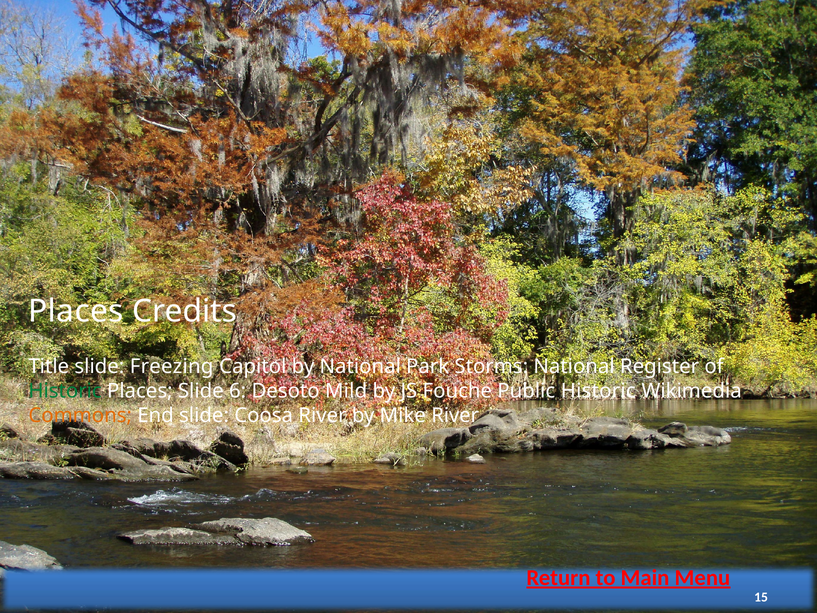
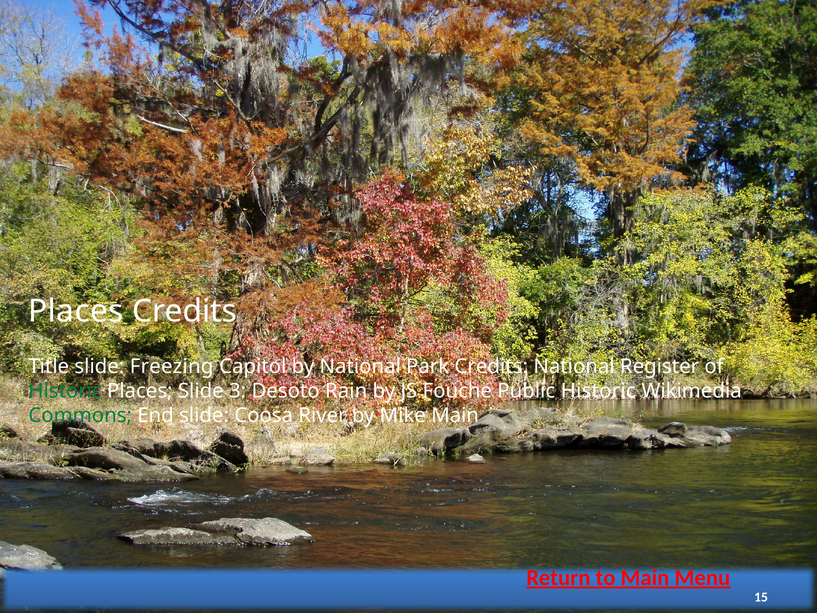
Park Storms: Storms -> Credits (491, 366)
6: 6 -> 3 (238, 391)
Mild: Mild -> Rain (346, 391)
Commons colour: orange -> green (80, 415)
Mike River: River -> Main (455, 415)
